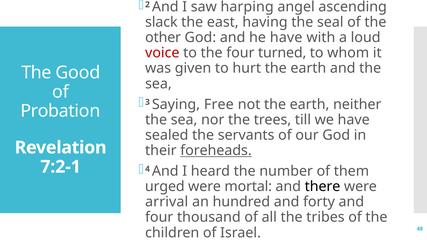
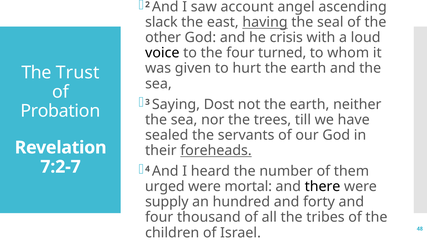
harping: harping -> account (247, 7)
having underline: none -> present (265, 22)
he have: have -> crisis (286, 38)
voice colour: red -> black (162, 53)
Good: Good -> Trust (78, 73)
Free: Free -> Dost (219, 104)
7:2-1: 7:2-1 -> 7:2-7 (61, 167)
arrival: arrival -> supply (167, 202)
